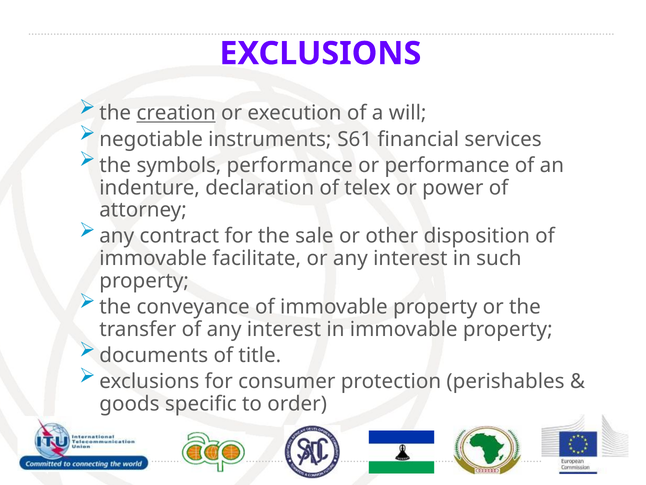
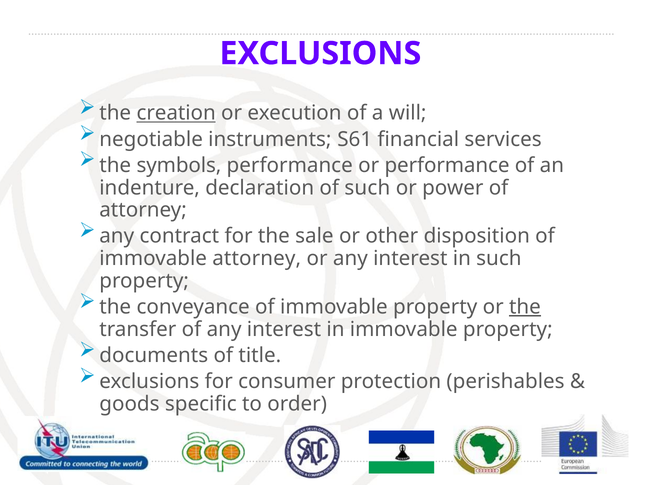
of telex: telex -> such (367, 188)
immovable facilitate: facilitate -> attorney (257, 258)
the underline: none -> present (525, 307)
